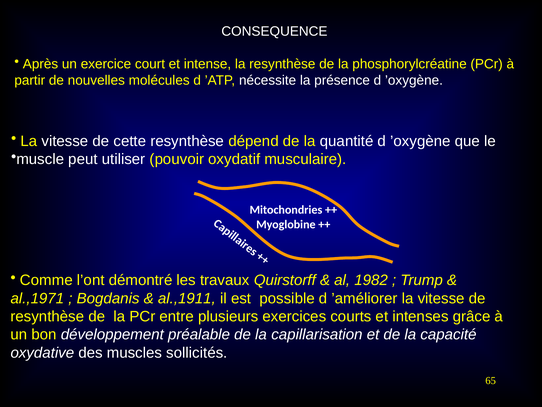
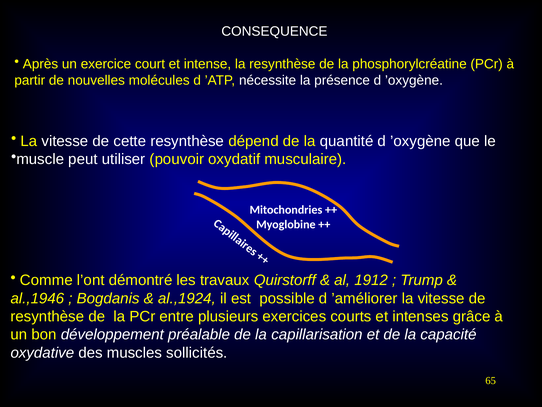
1982: 1982 -> 1912 (371, 280)
al.,1971: al.,1971 -> al.,1946 (37, 298)
al.,1911: al.,1911 -> al.,1924 (187, 298)
